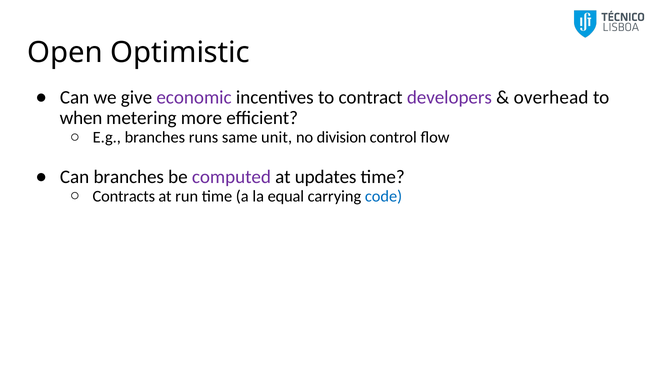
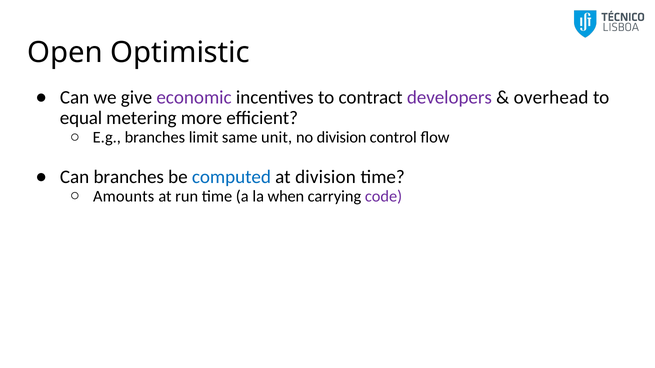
when: when -> equal (81, 118)
runs: runs -> limit (204, 137)
computed colour: purple -> blue (231, 177)
at updates: updates -> division (325, 177)
Contracts: Contracts -> Amounts (124, 196)
equal: equal -> when (286, 196)
code colour: blue -> purple (384, 196)
